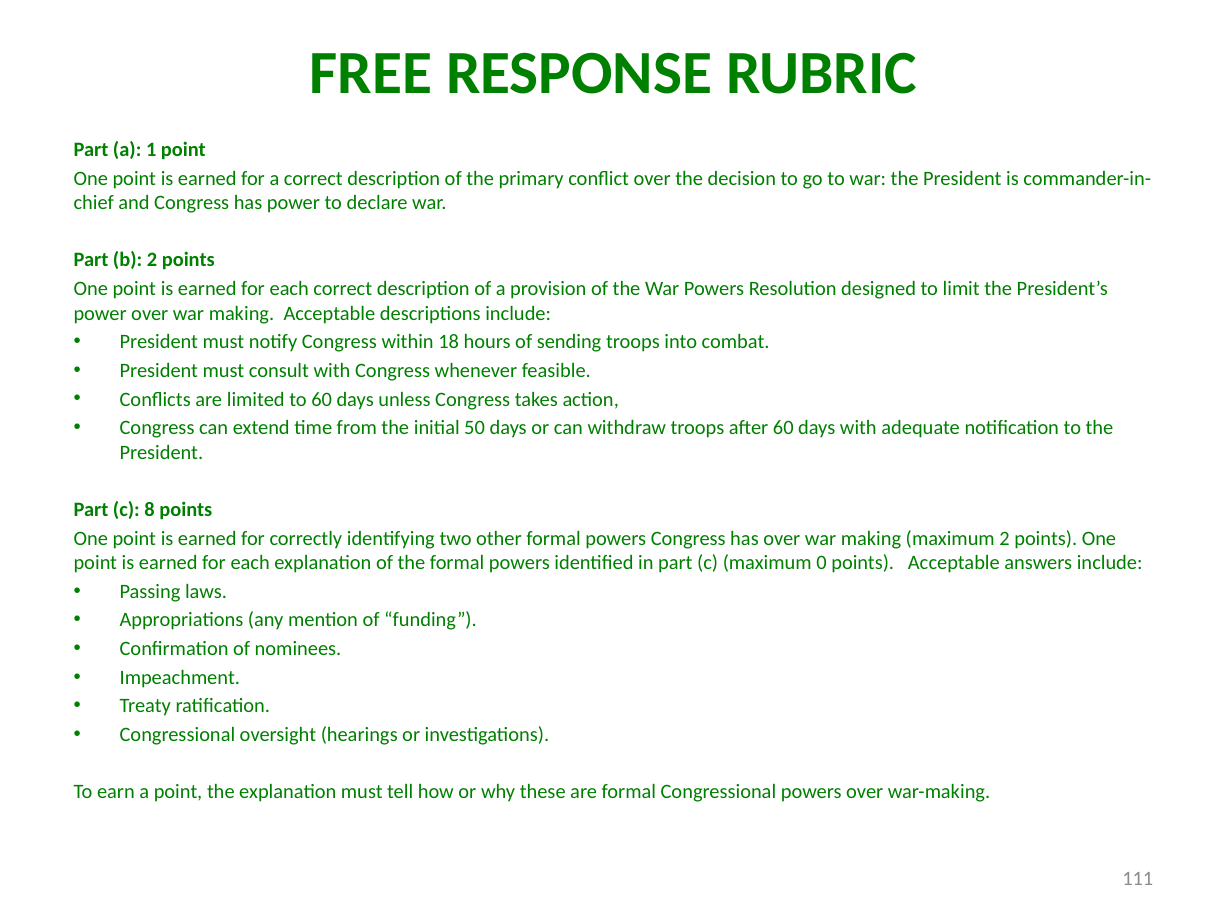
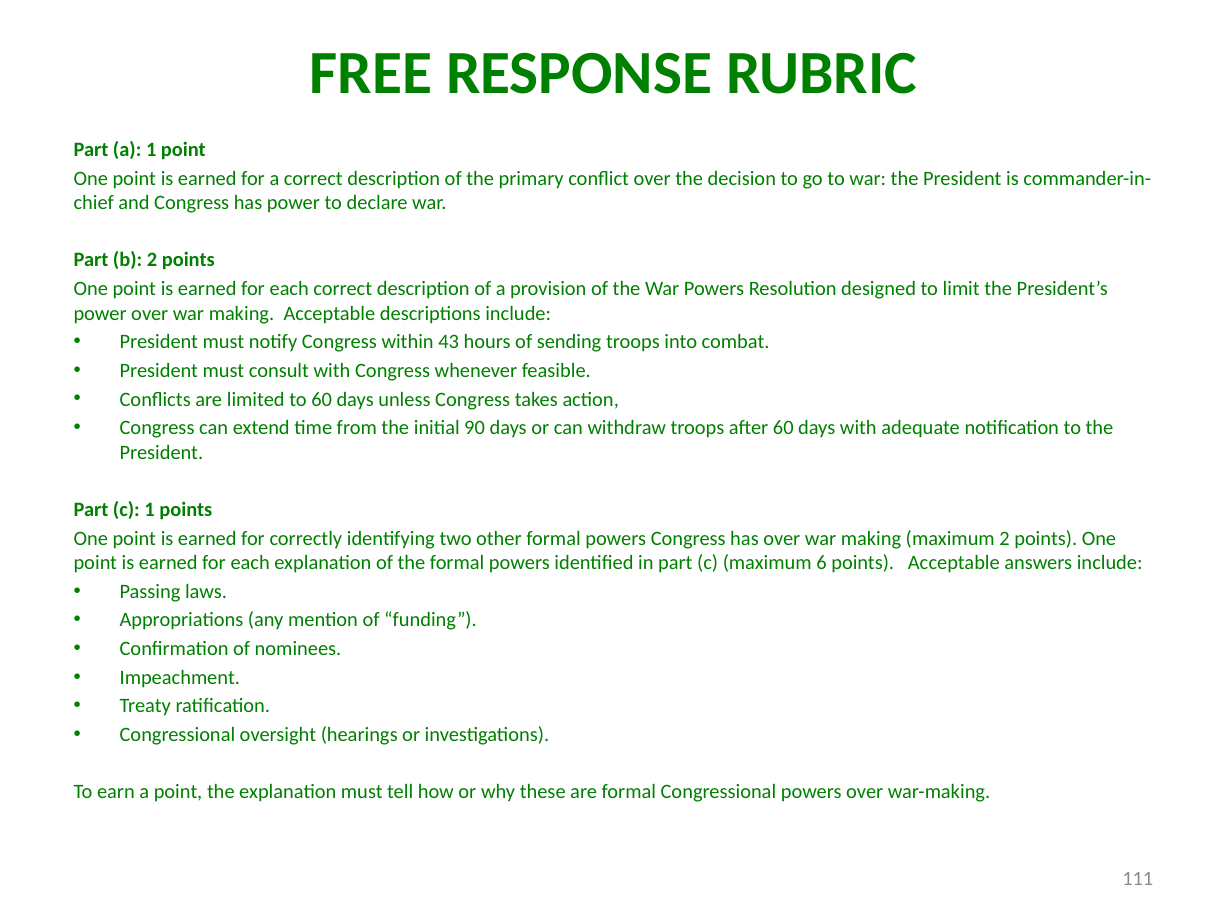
18: 18 -> 43 (449, 342)
50: 50 -> 90 (475, 428)
c 8: 8 -> 1 (150, 510)
0: 0 -> 6 (821, 563)
